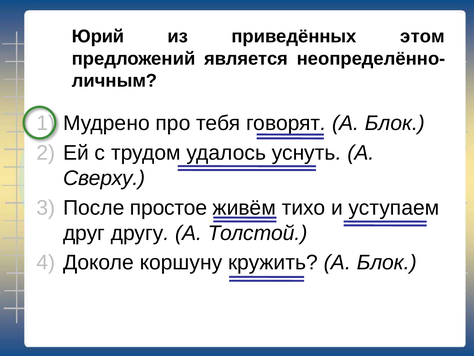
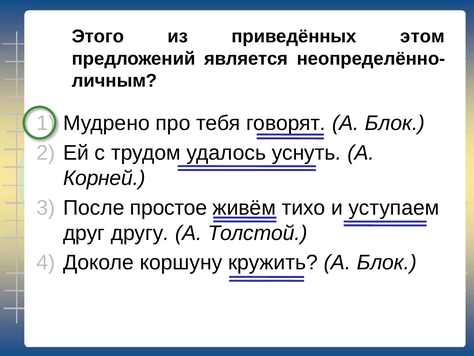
Юрий: Юрий -> Этого (98, 36)
Сверху: Сверху -> Корней (104, 178)
